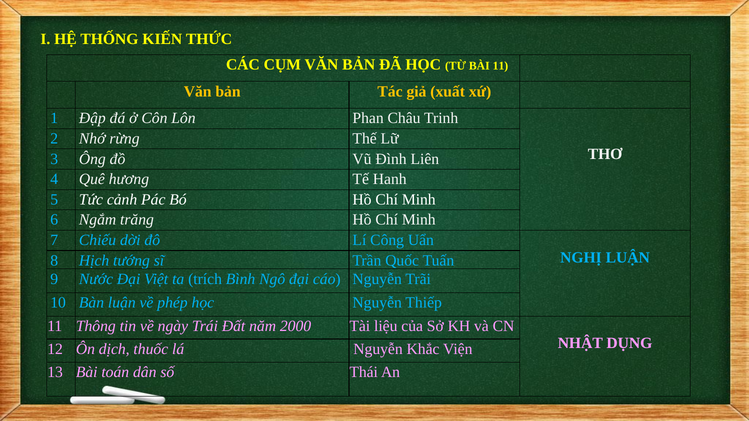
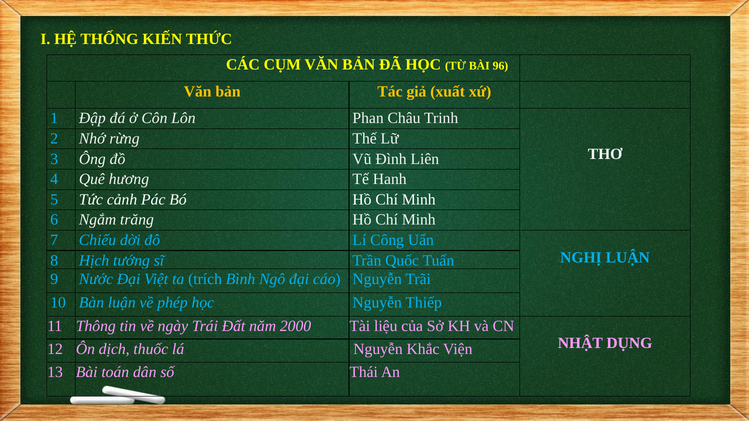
BÀI 11: 11 -> 96 (500, 66)
